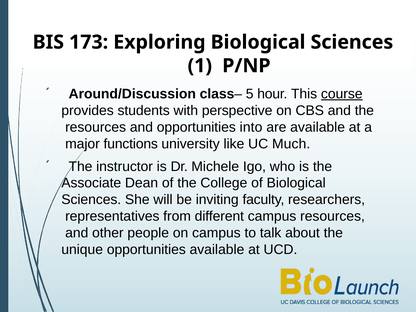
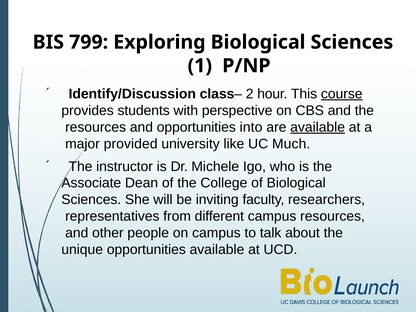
173: 173 -> 799 (89, 42)
Around/Discussion: Around/Discussion -> Identify/Discussion (132, 94)
5: 5 -> 2 (250, 94)
available underline: none -> present (318, 127)
functions: functions -> provided (131, 144)
